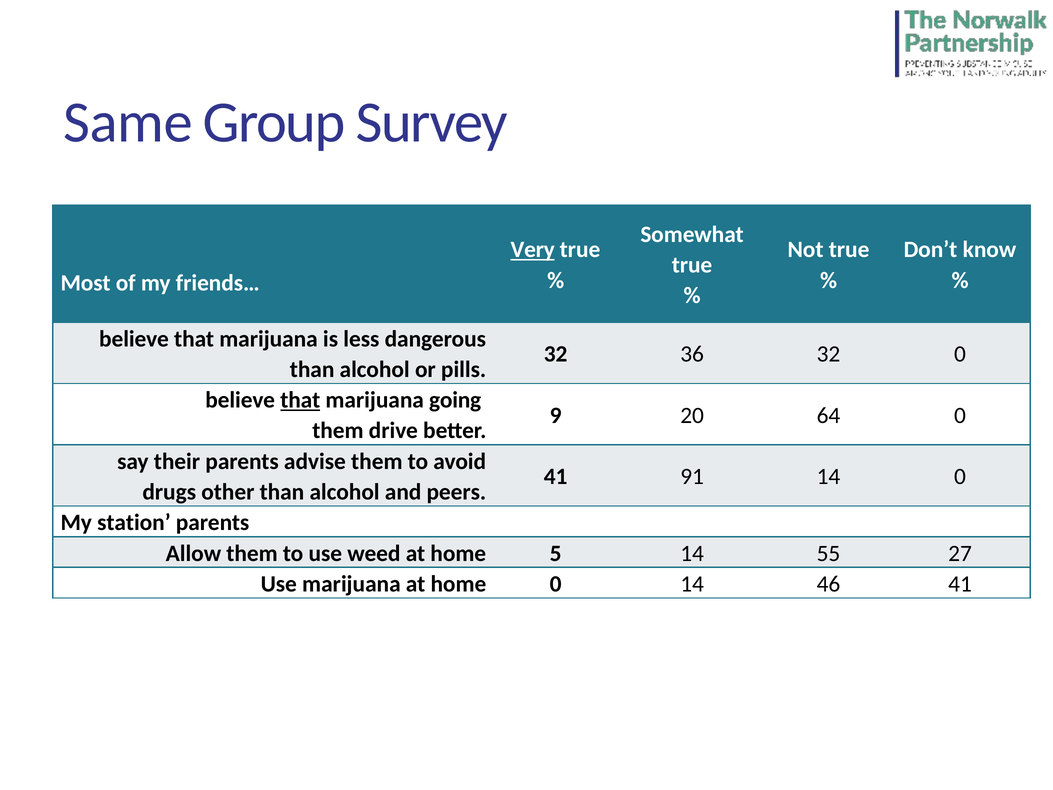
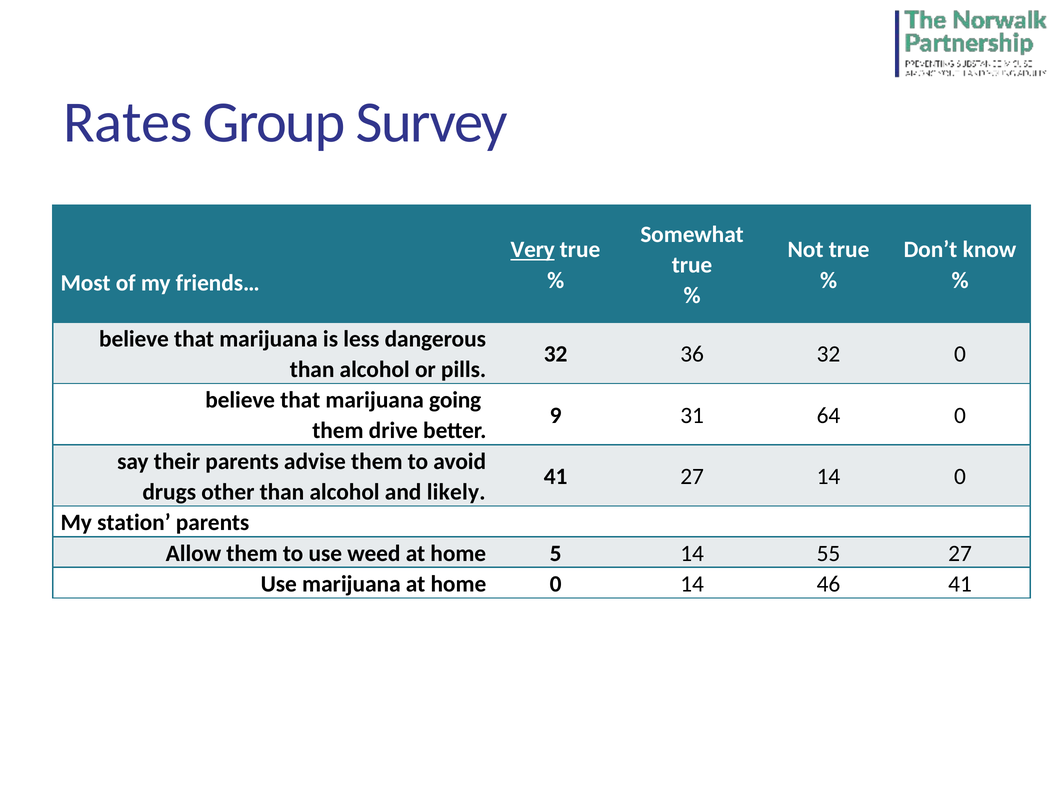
Same: Same -> Rates (128, 123)
that underline: present -> none (300, 400)
20: 20 -> 31 (692, 415)
41 91: 91 -> 27 (692, 477)
peers: peers -> likely (456, 492)
